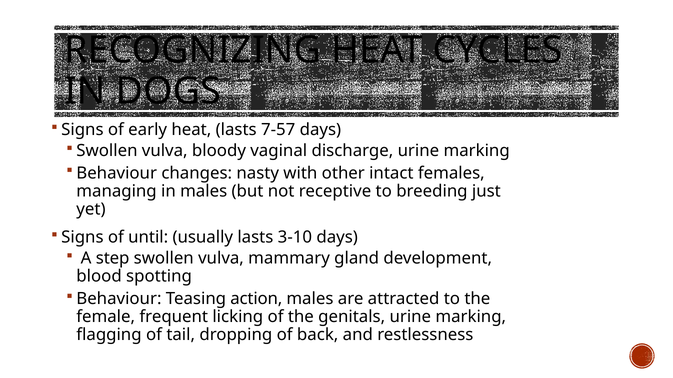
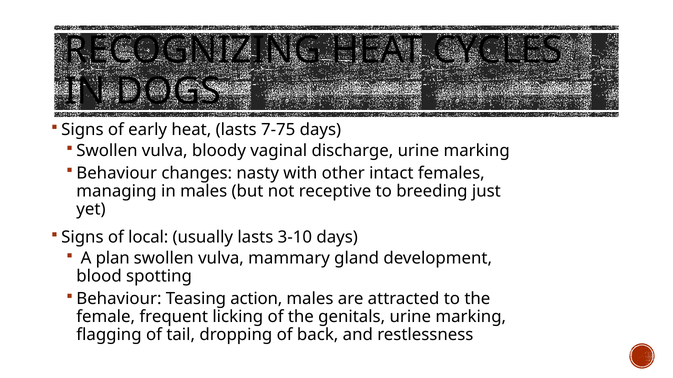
7-57: 7-57 -> 7-75 (278, 130)
until: until -> local (148, 238)
step: step -> plan (113, 259)
